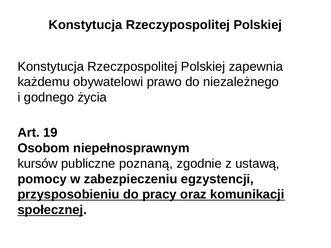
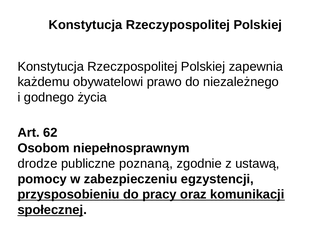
19: 19 -> 62 (50, 133)
kursów: kursów -> drodze (37, 164)
